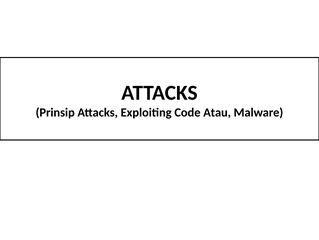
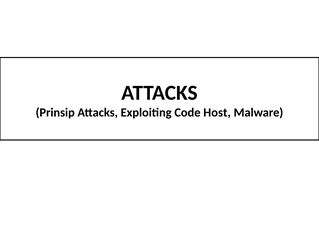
Atau: Atau -> Host (217, 112)
